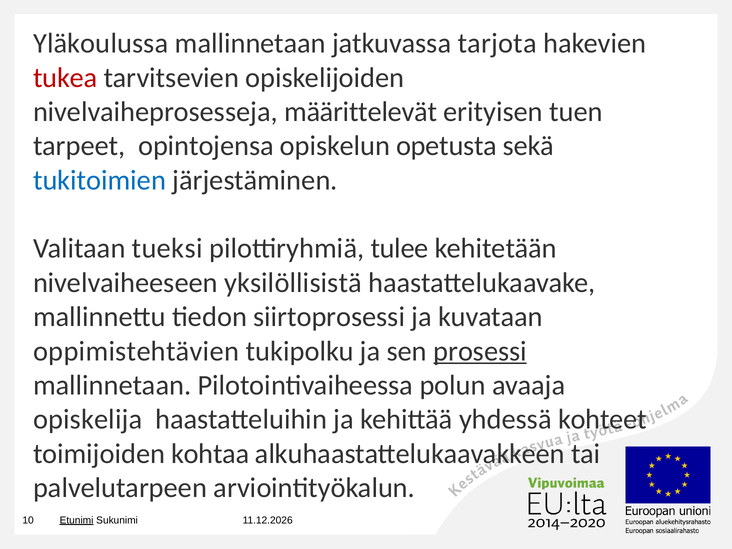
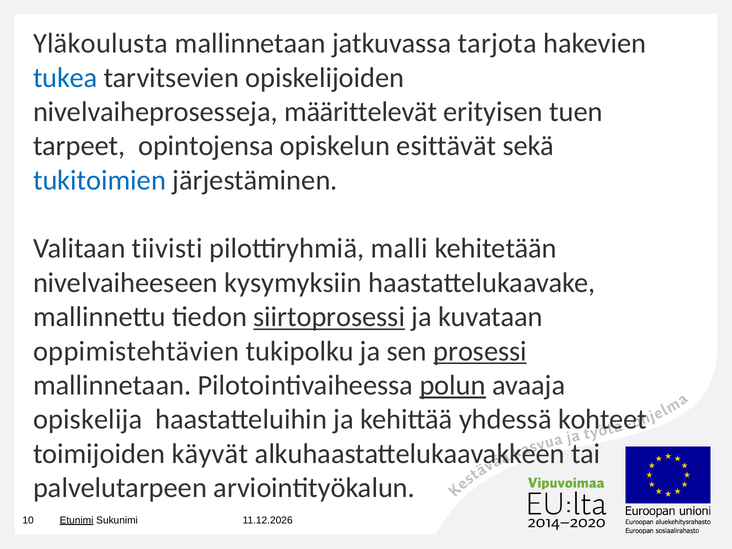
Yläkoulussa: Yläkoulussa -> Yläkoulusta (101, 44)
tukea colour: red -> blue (65, 78)
opetusta: opetusta -> esittävät (446, 146)
tueksi: tueksi -> tiivisti (167, 249)
tulee: tulee -> malli (399, 249)
yksilöllisistä: yksilöllisistä -> kysymyksiin (293, 283)
siirtoprosessi underline: none -> present (329, 317)
polun underline: none -> present (453, 385)
kohtaa: kohtaa -> käyvät (210, 454)
